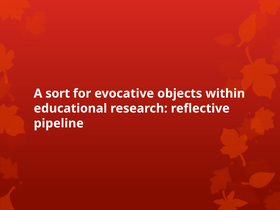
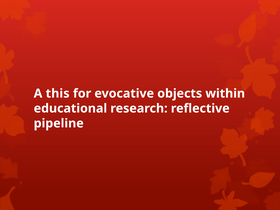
sort: sort -> this (58, 93)
